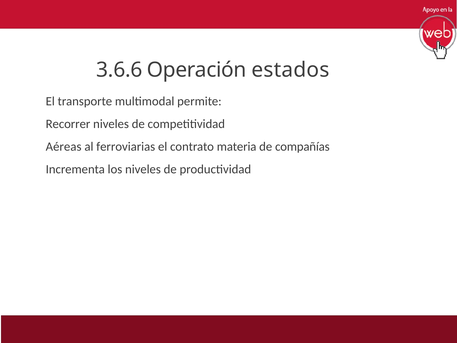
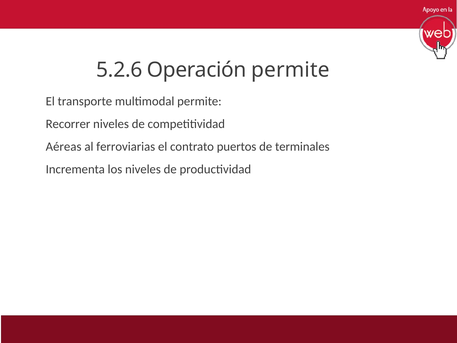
3.6.6: 3.6.6 -> 5.2.6 (119, 70)
Operación estados: estados -> permite (290, 70)
materia: materia -> puertos (237, 147)
compañías: compañías -> terminales (302, 147)
